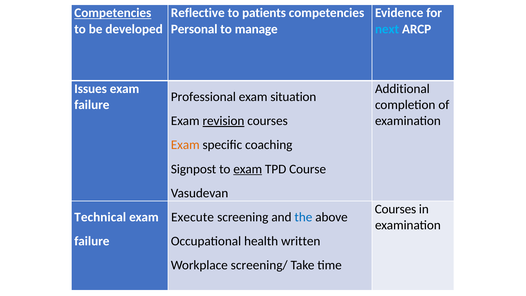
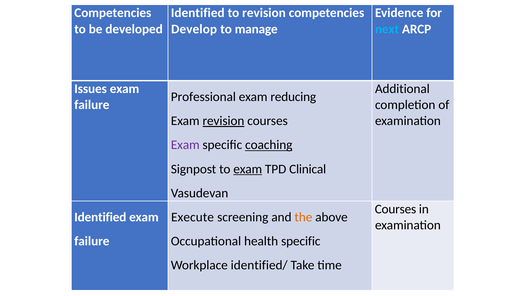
Competencies underline: present -> none (113, 13)
Reflective: Reflective -> Identified (198, 13)
to patients: patients -> revision (264, 13)
Personal: Personal -> Develop (194, 29)
situation: situation -> reducing (293, 97)
Exam colour: orange -> purple (185, 145)
coaching underline: none -> present (269, 145)
Course: Course -> Clinical (308, 169)
Technical: Technical -> Identified (100, 217)
the colour: blue -> orange (303, 217)
health written: written -> specific (301, 241)
screening/: screening/ -> identified/ (259, 265)
